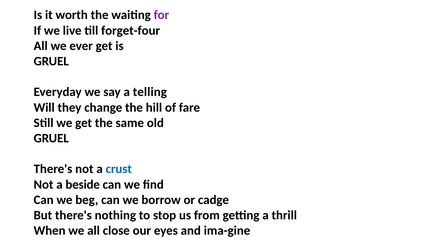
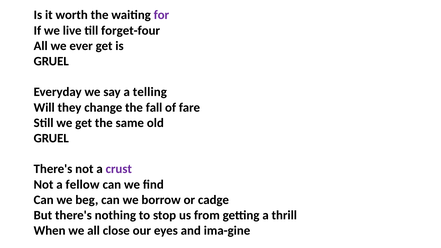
hill: hill -> fall (154, 107)
crust colour: blue -> purple (119, 169)
beside: beside -> fellow (83, 184)
